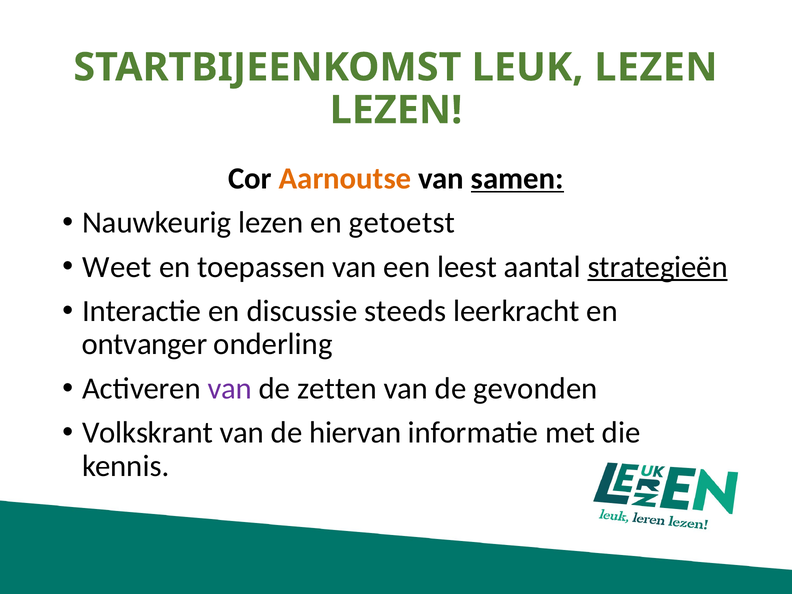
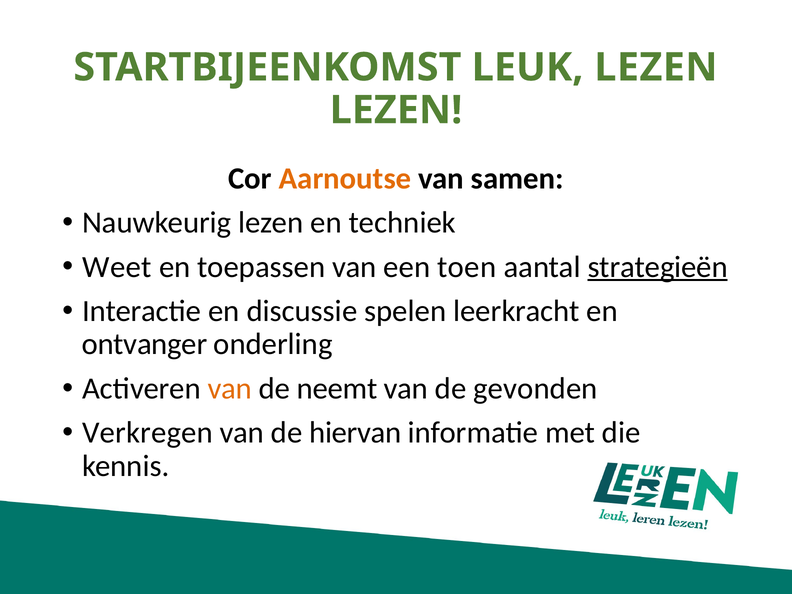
samen underline: present -> none (517, 178)
getoetst: getoetst -> techniek (402, 223)
leest: leest -> toen (467, 267)
steeds: steeds -> spelen (405, 311)
van colour: purple -> orange (230, 389)
zetten: zetten -> neemt (337, 389)
Volkskrant: Volkskrant -> Verkregen (147, 433)
